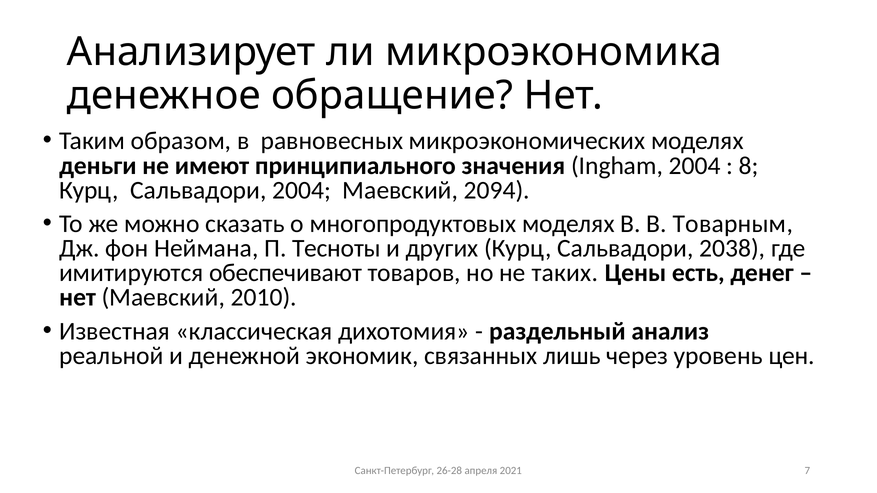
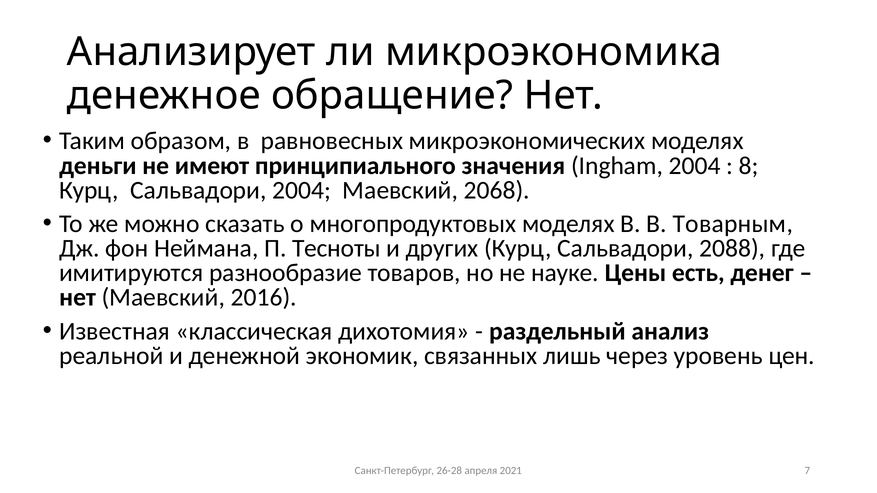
2094: 2094 -> 2068 (497, 190)
2038: 2038 -> 2088 (732, 249)
обеспечивают: обеспечивают -> разнообразие (286, 273)
таких: таких -> науке (565, 273)
2010: 2010 -> 2016 (264, 298)
